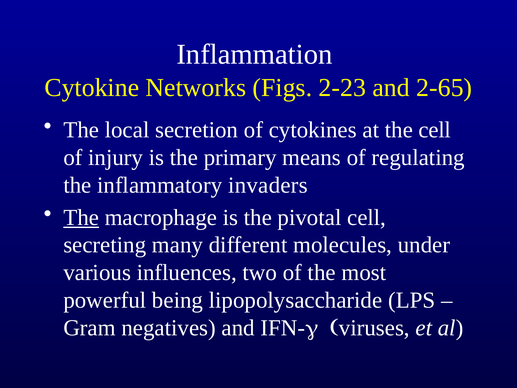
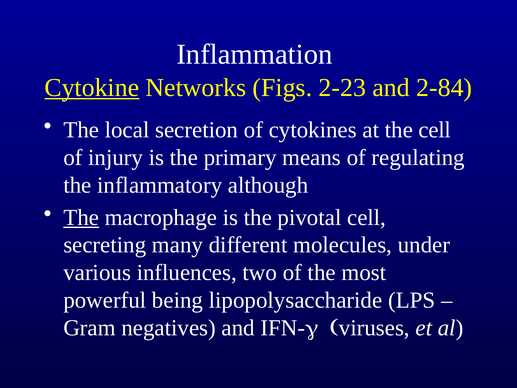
Cytokine underline: none -> present (92, 88)
2-65: 2-65 -> 2-84 (444, 88)
invaders: invaders -> although (268, 185)
